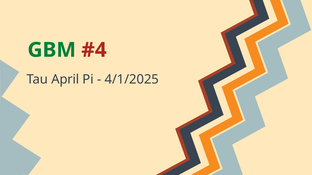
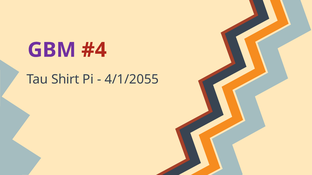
GBM colour: green -> purple (52, 50)
April: April -> Shirt (65, 80)
4/1/2025: 4/1/2025 -> 4/1/2055 (132, 80)
